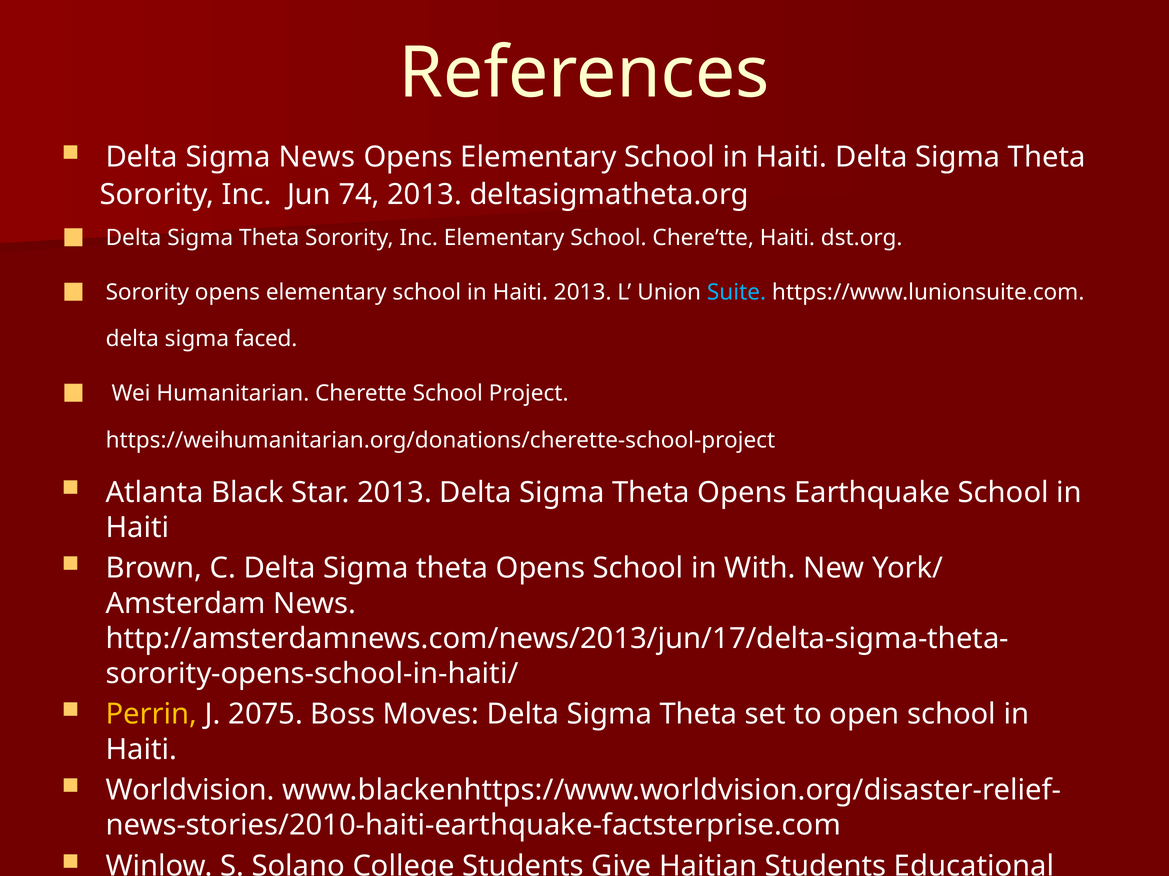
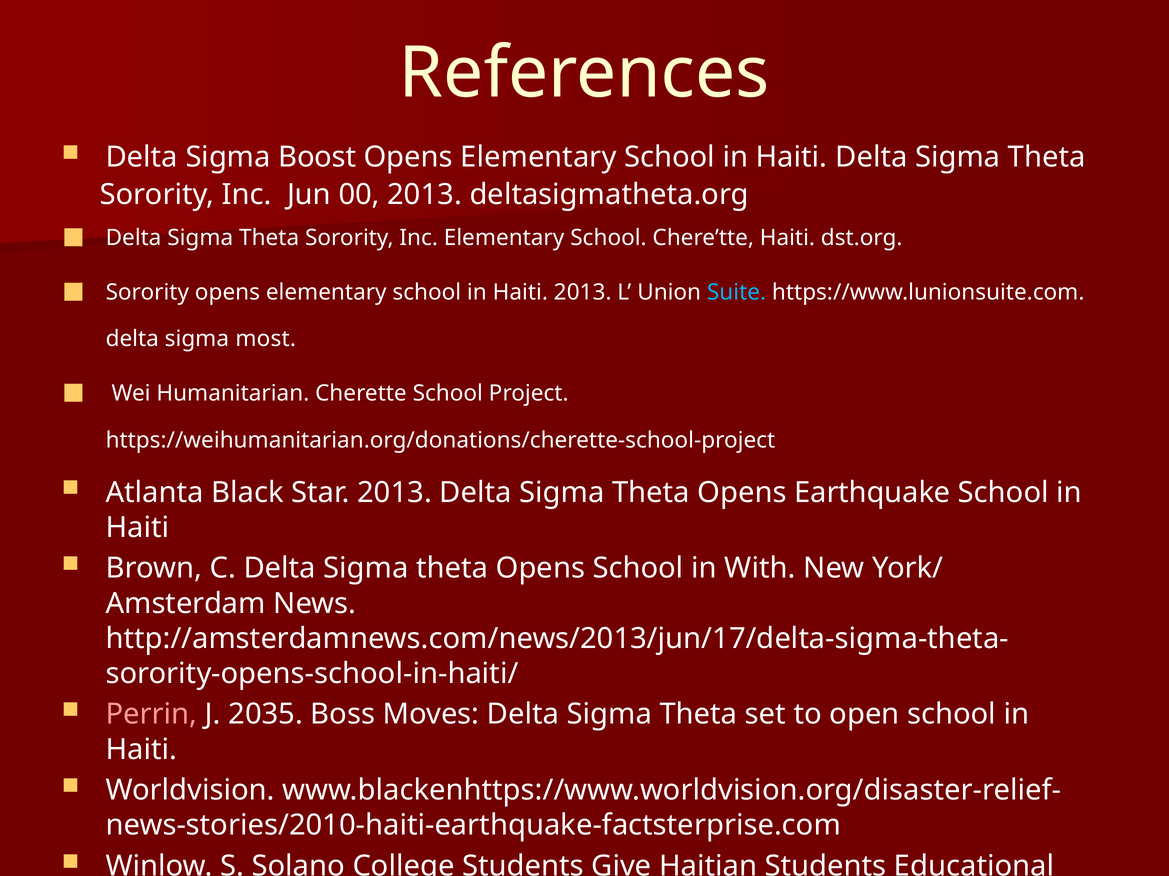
Sigma News: News -> Boost (317, 157)
74: 74 -> 00 (359, 195)
faced: faced -> most (266, 339)
Perrin colour: yellow -> pink (151, 715)
2075: 2075 -> 2035 (266, 715)
